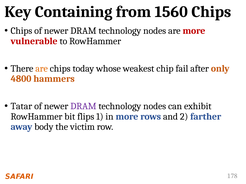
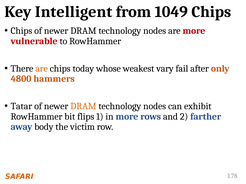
Containing: Containing -> Intelligent (74, 12)
1560: 1560 -> 1049 (171, 12)
chip: chip -> vary (165, 69)
DRAM colour: purple -> orange (83, 107)
